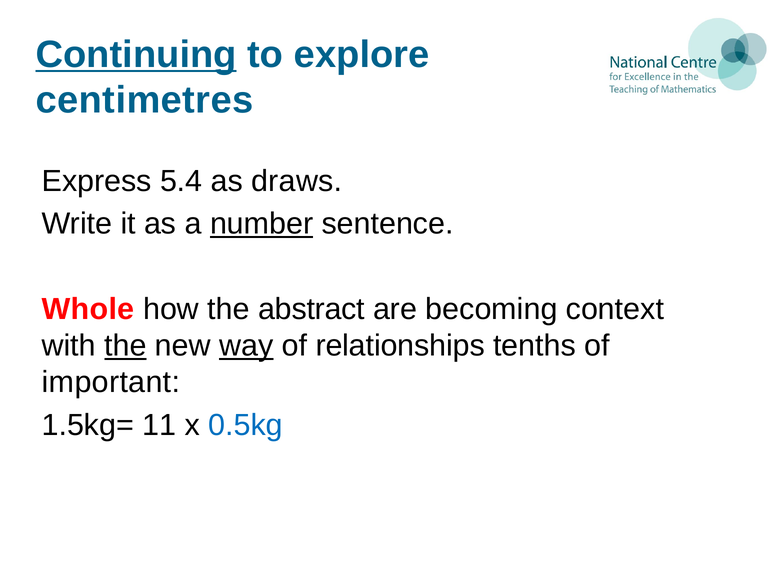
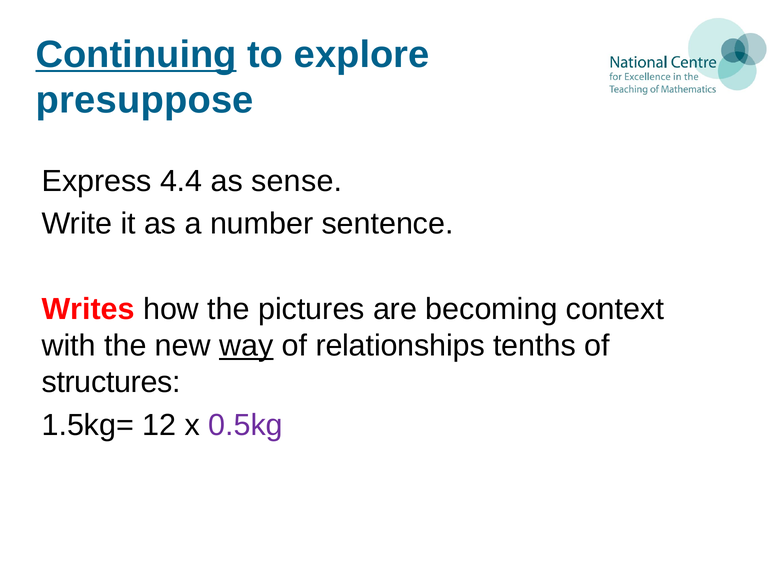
centimetres: centimetres -> presuppose (145, 100)
5.4: 5.4 -> 4.4 (181, 181)
draws: draws -> sense (297, 181)
number underline: present -> none (262, 224)
Whole: Whole -> Writes (88, 309)
abstract: abstract -> pictures (311, 309)
the underline: present -> none (125, 346)
important: important -> structures (111, 382)
11: 11 -> 12 (159, 425)
0.5kg colour: blue -> purple (245, 425)
